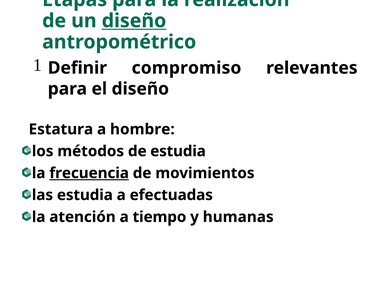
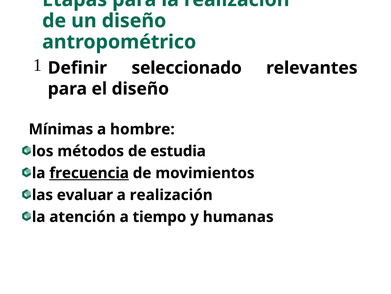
diseño underline: present -> none (134, 21)
compromiso: compromiso -> seleccionado (187, 68)
Estatura: Estatura -> Mínimas (61, 129)
las estudia: estudia -> evaluar (85, 195)
a efectuadas: efectuadas -> realización (171, 195)
